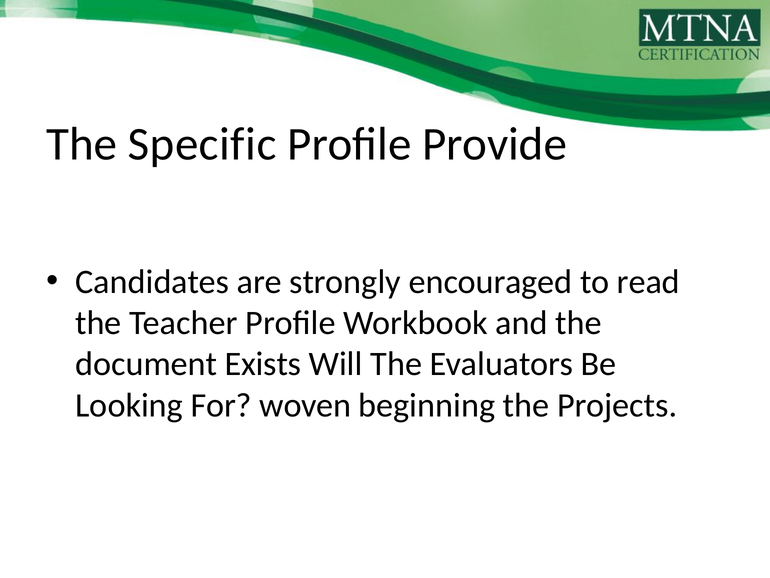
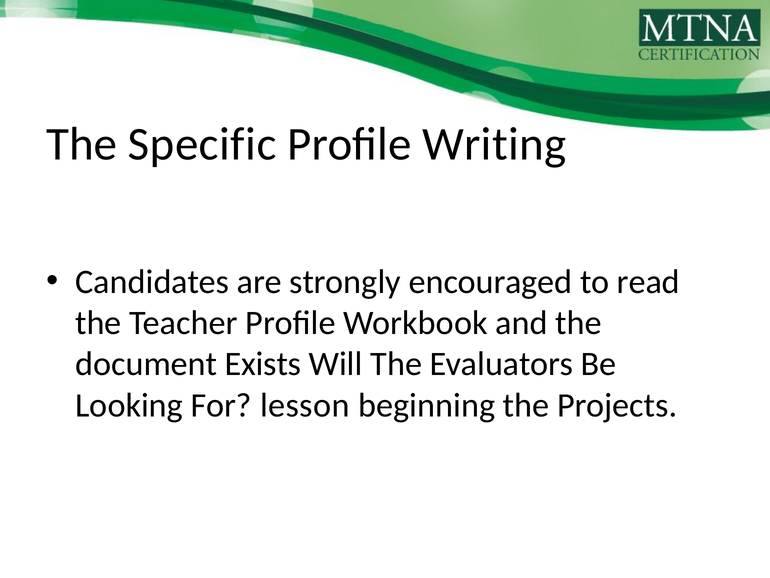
Provide: Provide -> Writing (494, 144)
woven: woven -> lesson (305, 405)
